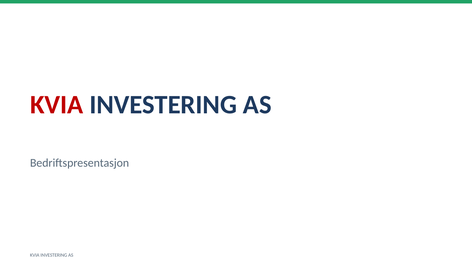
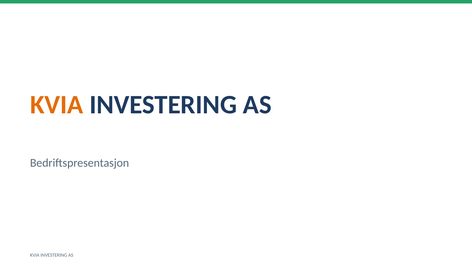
KVIA colour: red -> orange (57, 105)
